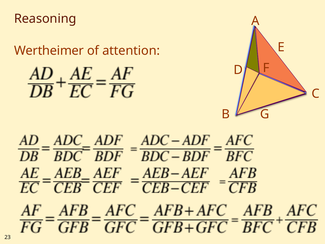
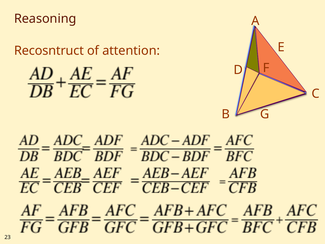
Wertheimer: Wertheimer -> Recosntruct (49, 51)
